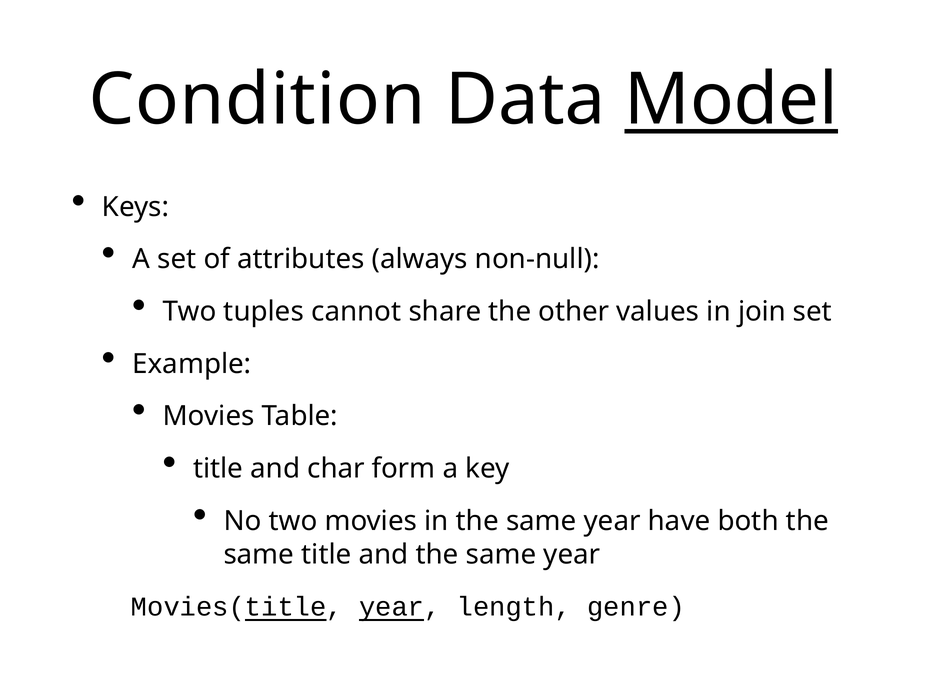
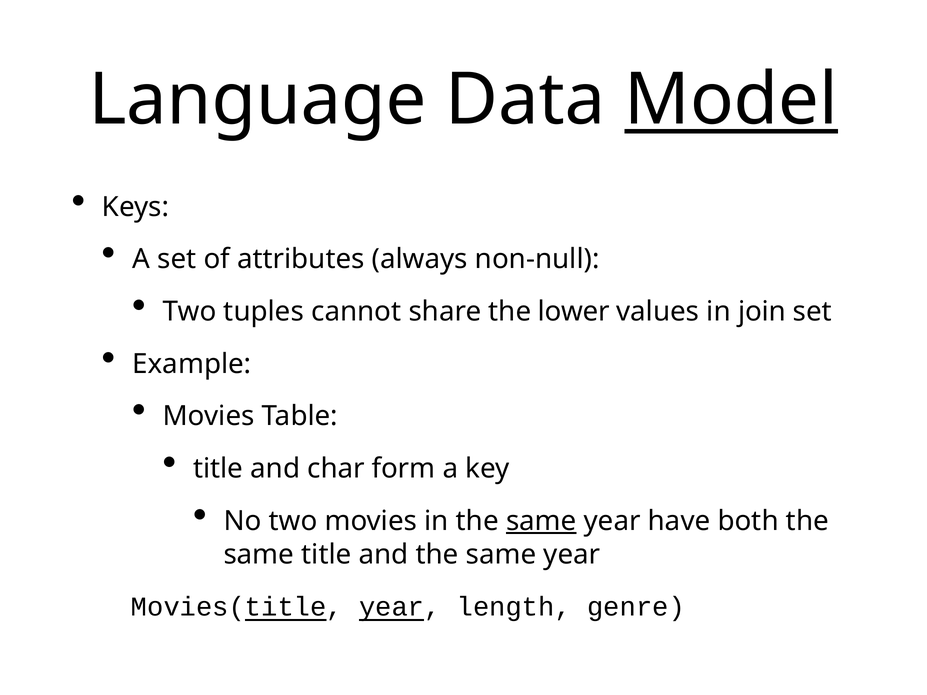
Condition: Condition -> Language (258, 100)
other: other -> lower (574, 312)
same underline: none -> present (541, 521)
